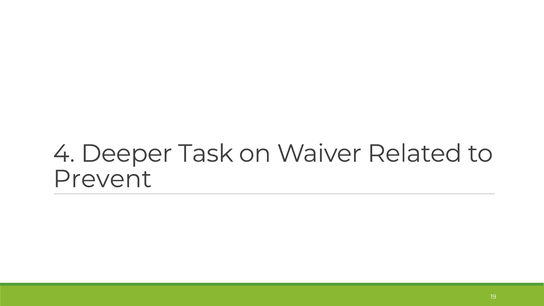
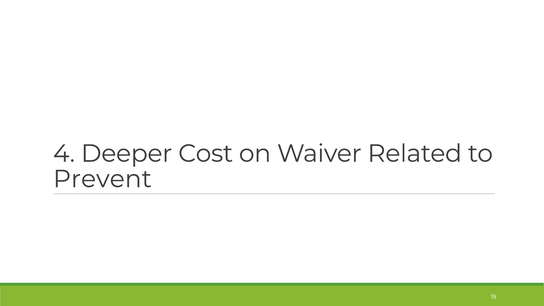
Task: Task -> Cost (206, 154)
